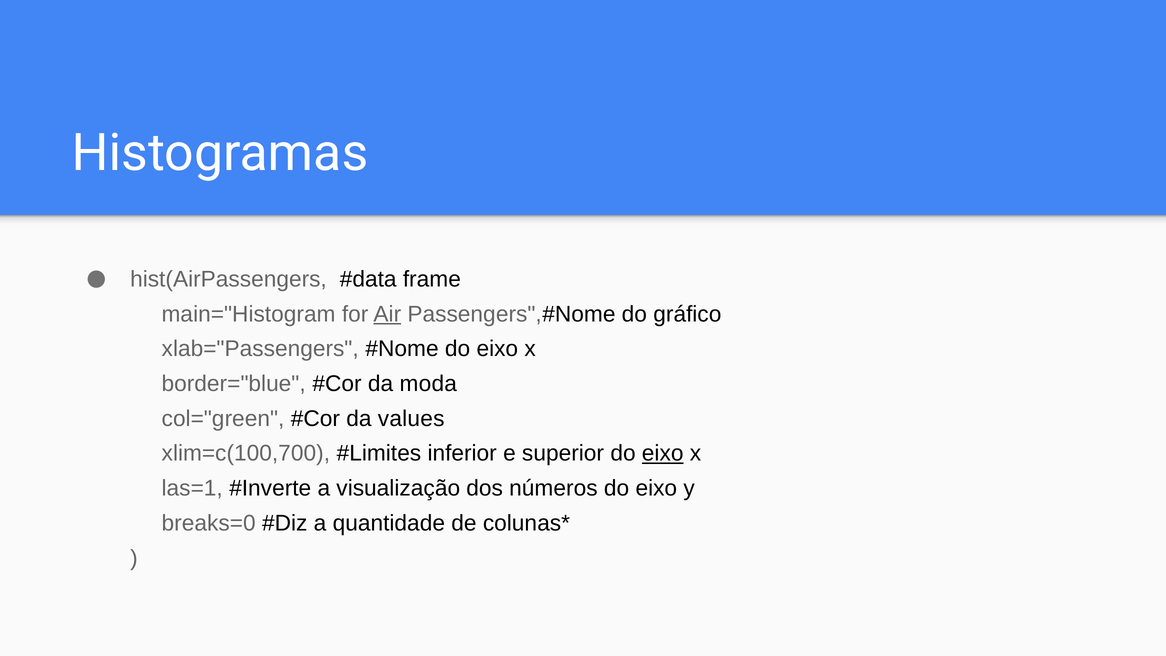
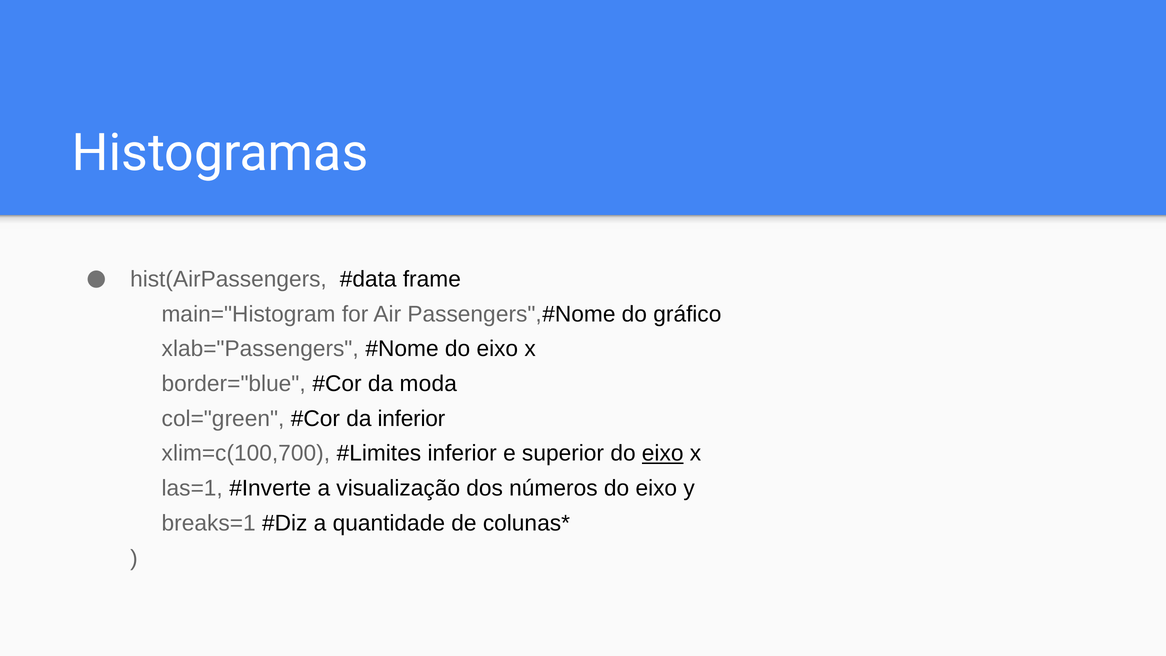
Air underline: present -> none (387, 314)
da values: values -> inferior (411, 419)
breaks=0: breaks=0 -> breaks=1 (209, 523)
